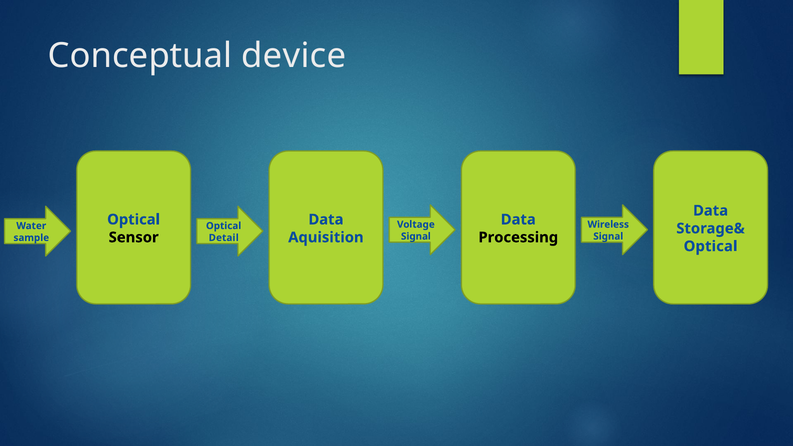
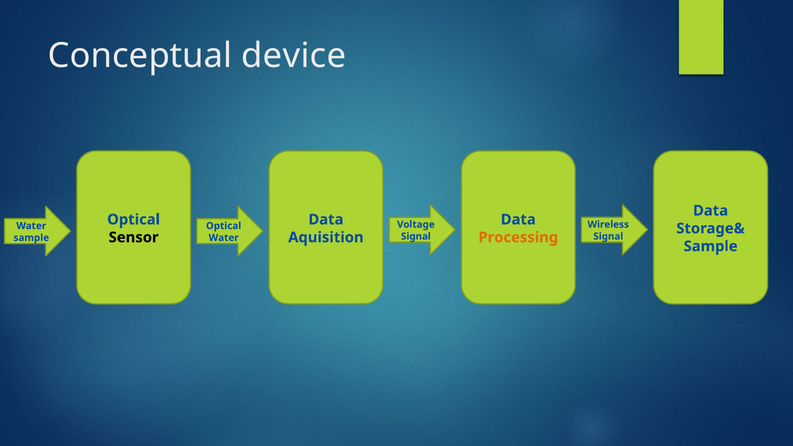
Processing colour: black -> orange (518, 237)
Detail: Detail -> Water (224, 238)
Optical: Optical -> Sample (711, 246)
